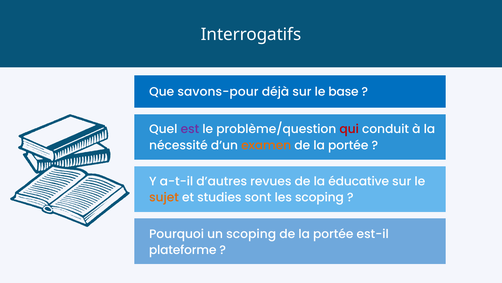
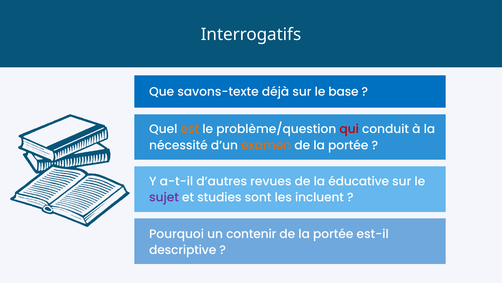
savons-pour: savons-pour -> savons-texte (218, 92)
est colour: purple -> orange (190, 129)
sujet colour: orange -> purple (164, 197)
les scoping: scoping -> incluent (319, 197)
un scoping: scoping -> contenir (251, 234)
plateforme: plateforme -> descriptive (183, 250)
